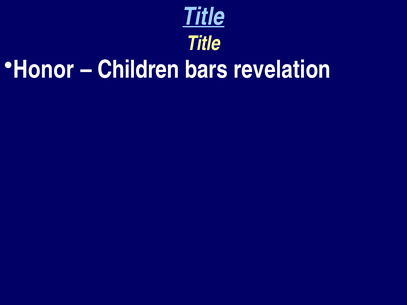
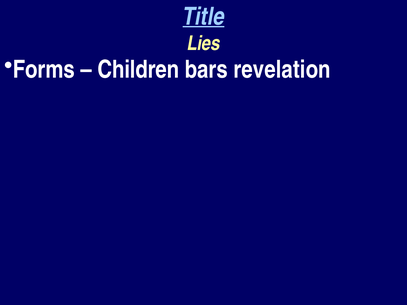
Title: Title -> Lies (204, 43)
Honor: Honor -> Forms (44, 70)
